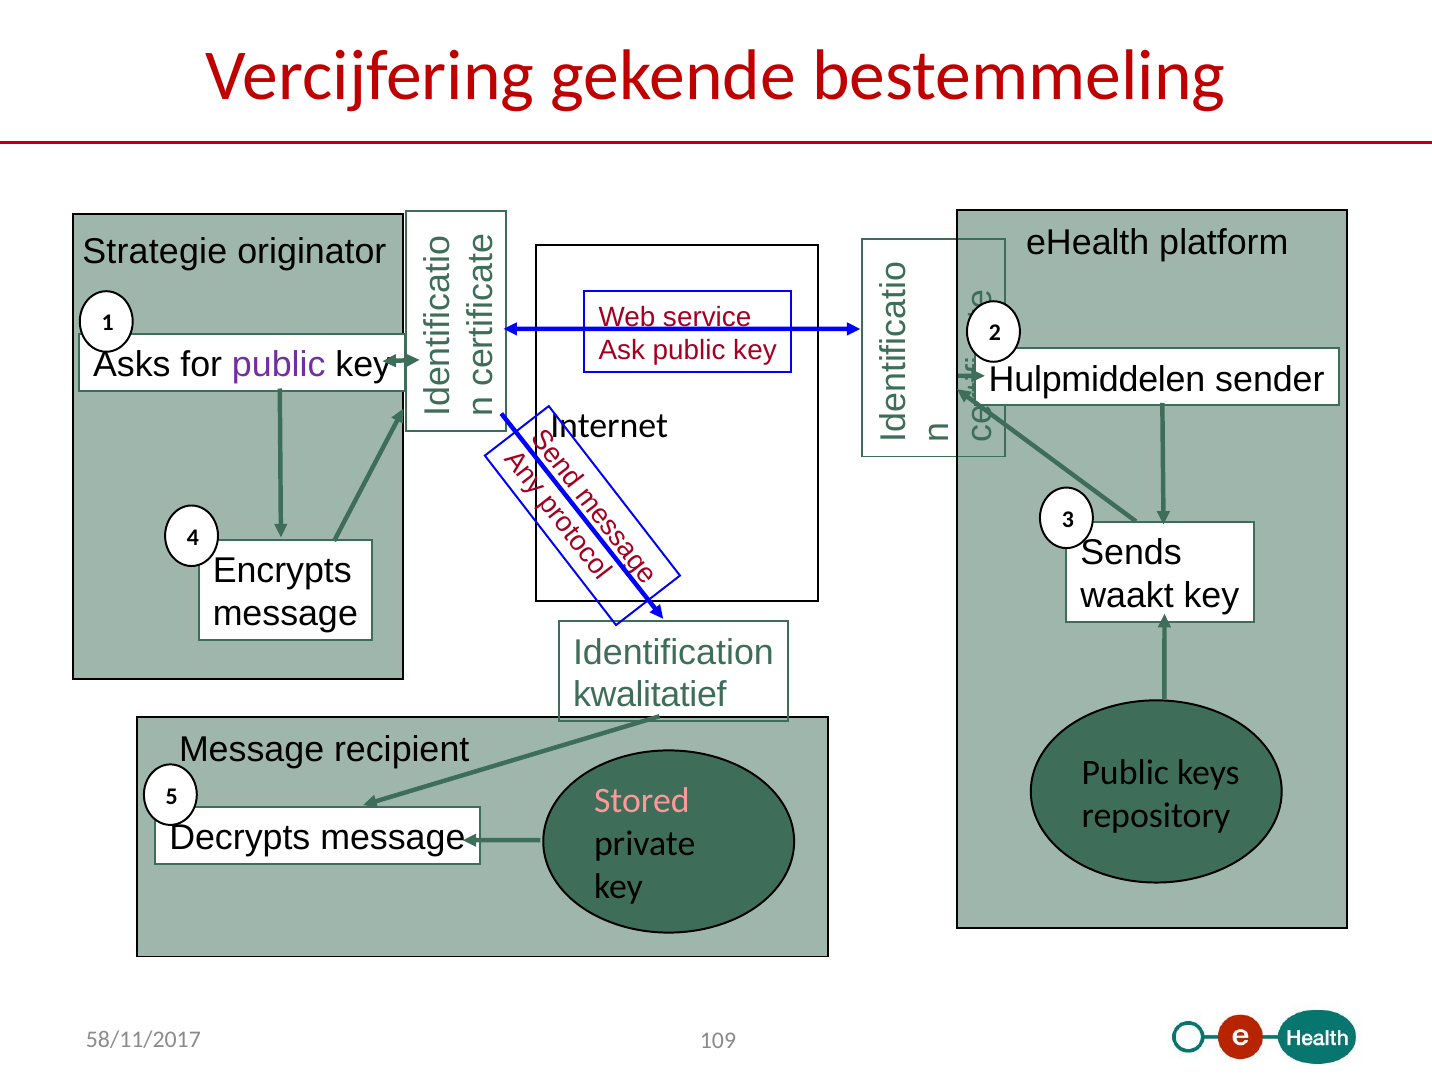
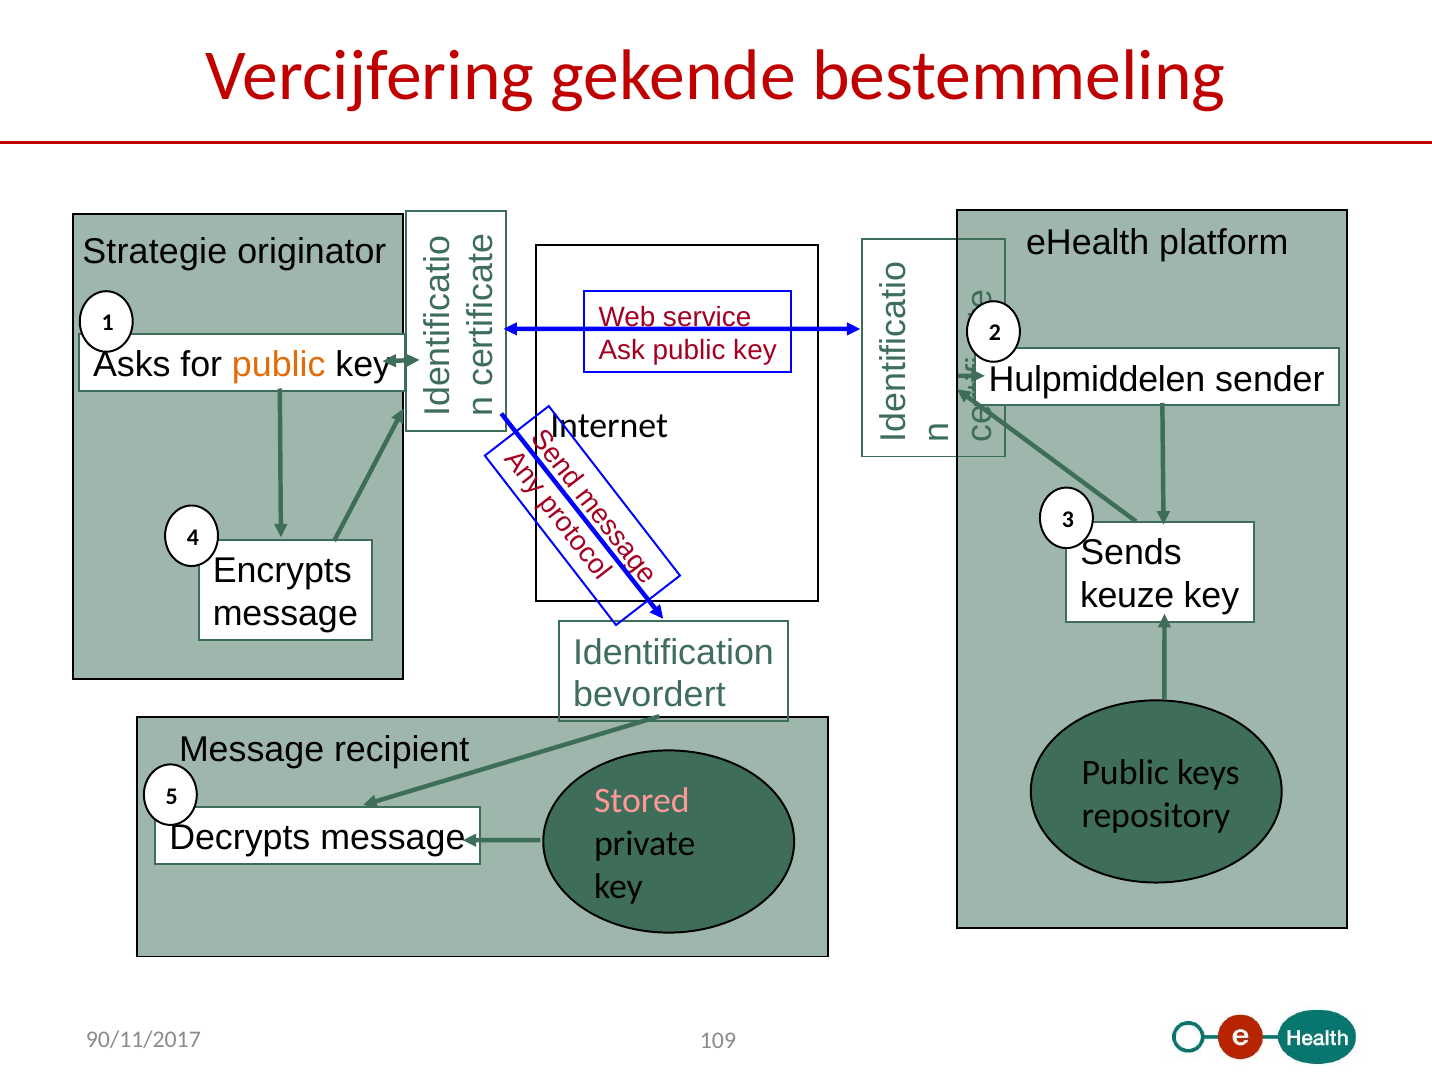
public colour: purple -> orange (279, 365)
waakt: waakt -> keuze (1127, 596)
kwalitatief: kwalitatief -> bevordert (649, 695)
58/11/2017: 58/11/2017 -> 90/11/2017 (143, 1040)
